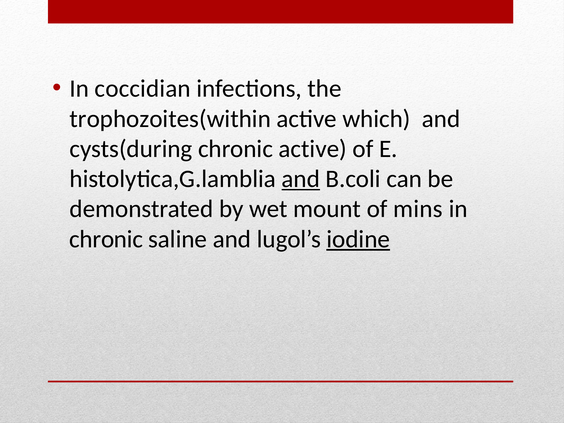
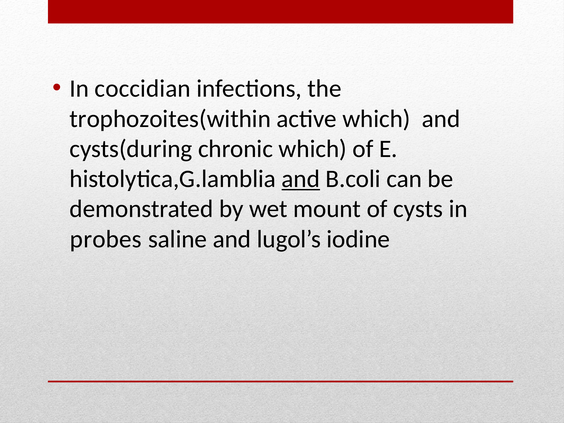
chronic active: active -> which (313, 149)
mins: mins -> cysts (418, 209)
chronic: chronic -> probes (106, 239)
iodine underline: present -> none (358, 239)
